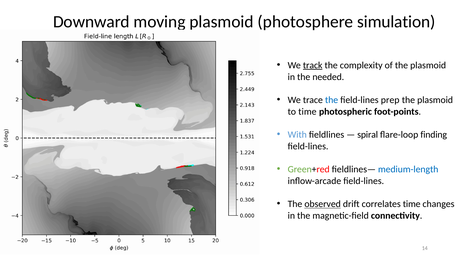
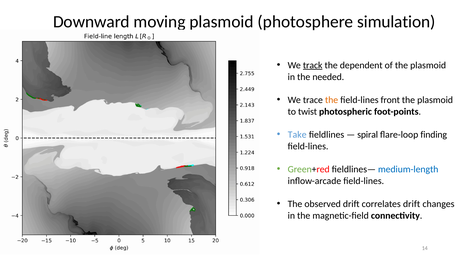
complexity: complexity -> dependent (361, 65)
the colour: blue -> orange (332, 100)
prep: prep -> front (390, 100)
to time: time -> twist (308, 112)
With: With -> Take (297, 135)
observed underline: present -> none (323, 204)
correlates time: time -> drift (412, 204)
